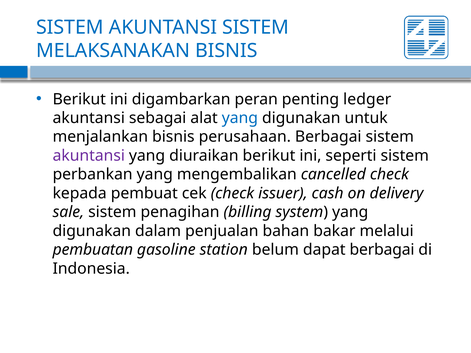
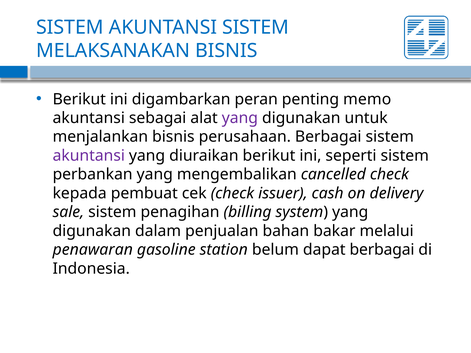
ledger: ledger -> memo (367, 99)
yang colour: blue -> purple (240, 118)
pembuatan: pembuatan -> penawaran (93, 250)
